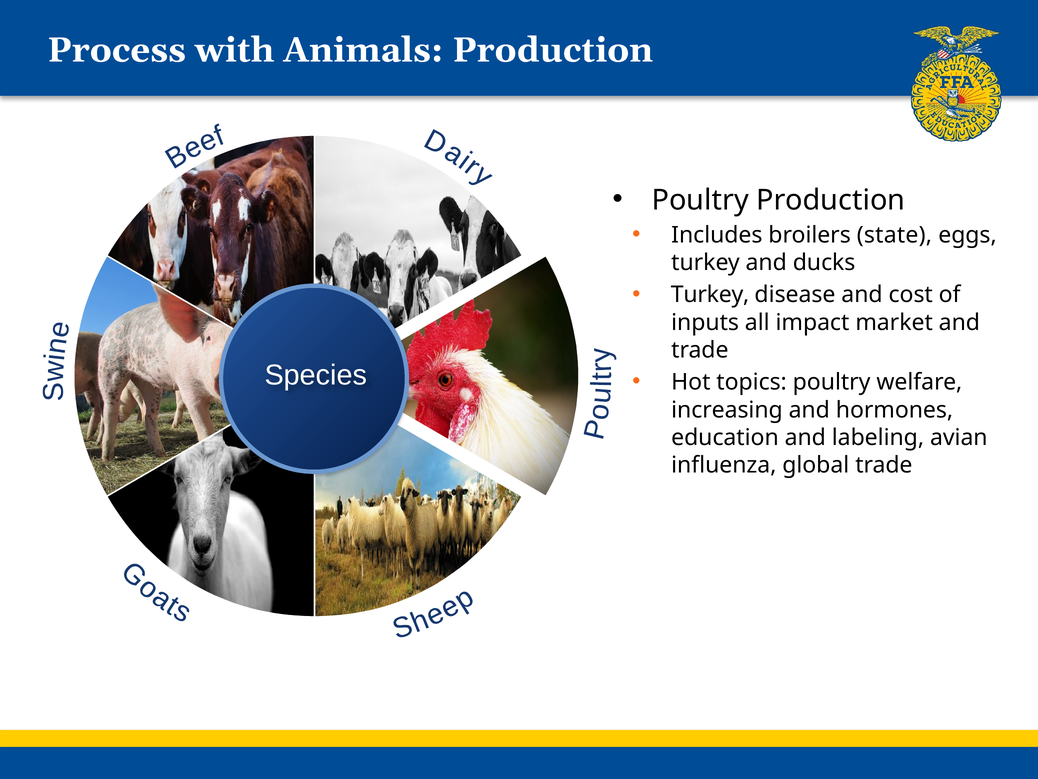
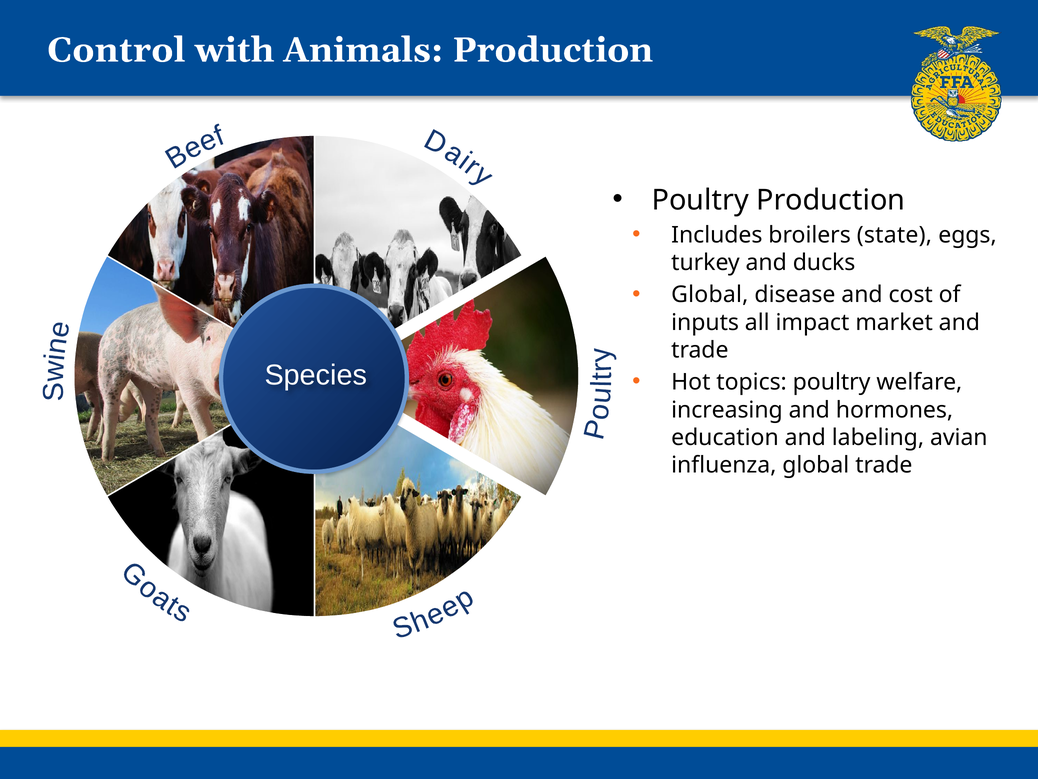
Process: Process -> Control (116, 50)
Turkey: Turkey -> Global (710, 295)
